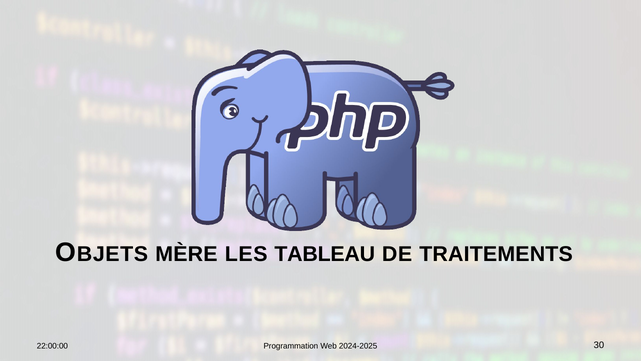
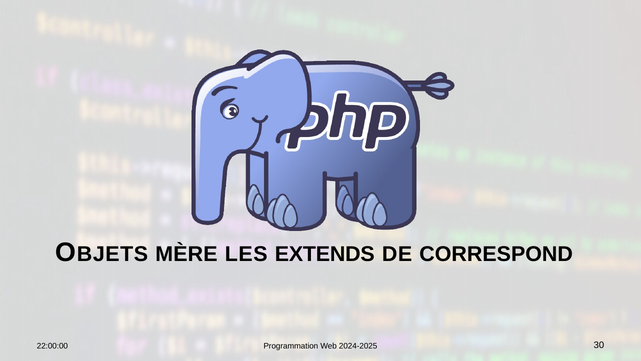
TABLEAU: TABLEAU -> EXTENDS (325, 254)
TRAITEMENTS: TRAITEMENTS -> CORRESPOND (496, 254)
